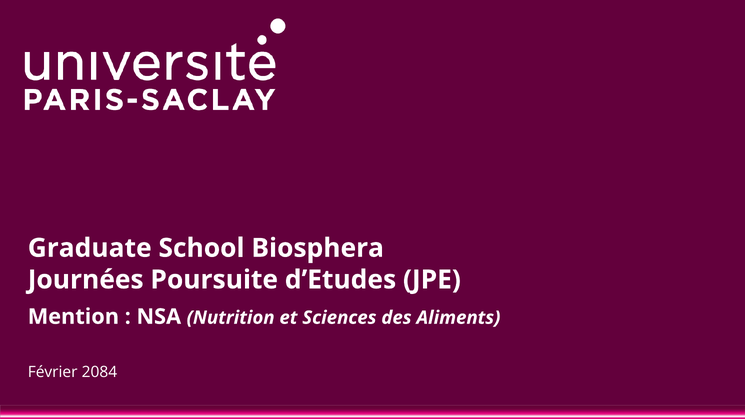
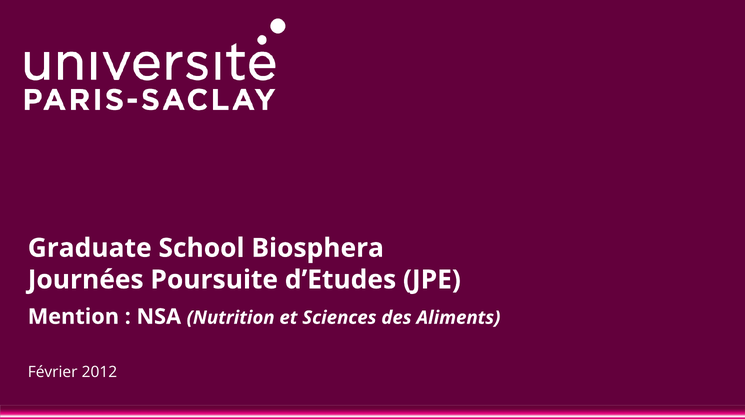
2084: 2084 -> 2012 (99, 372)
